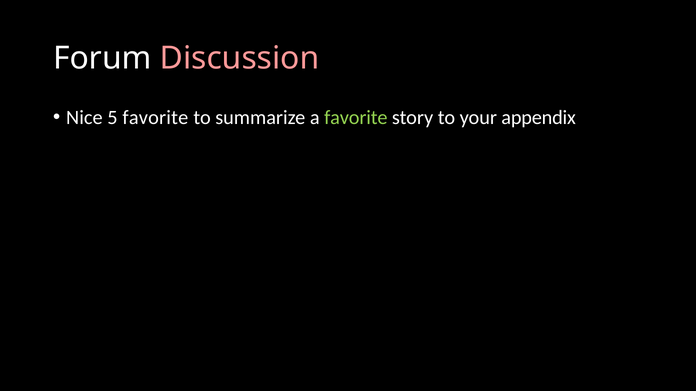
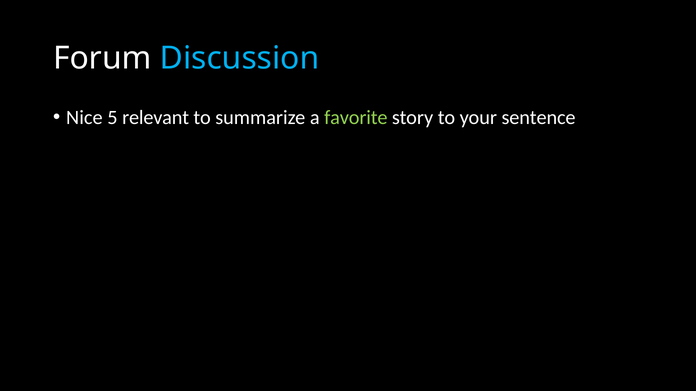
Discussion colour: pink -> light blue (240, 58)
5 favorite: favorite -> relevant (156, 118)
appendix: appendix -> sentence (539, 118)
